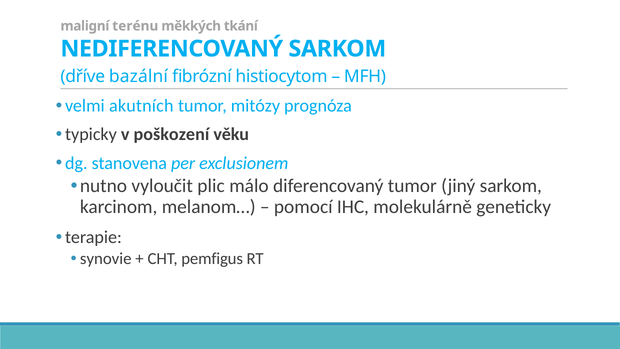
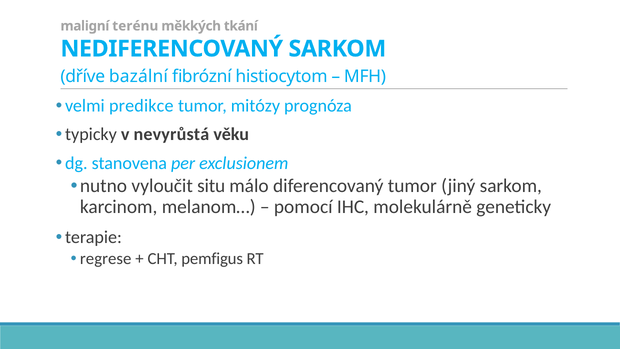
akutních: akutních -> predikce (141, 106)
poškození: poškození -> nevyrůstá (171, 134)
plic: plic -> situ (211, 186)
synovie: synovie -> regrese (106, 259)
